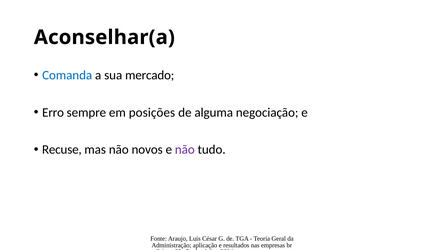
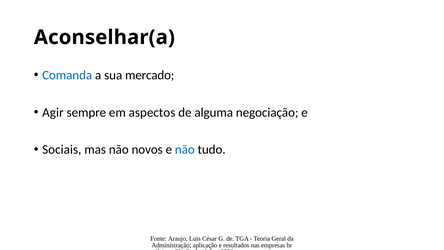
Erro: Erro -> Agir (53, 112)
posições: posições -> aspectos (152, 112)
Recuse: Recuse -> Sociais (62, 150)
não colour: purple -> blue (185, 150)
